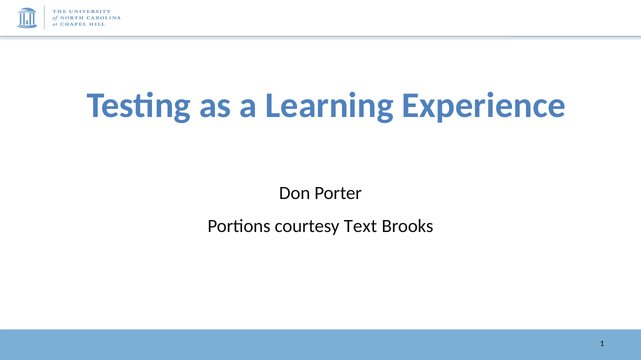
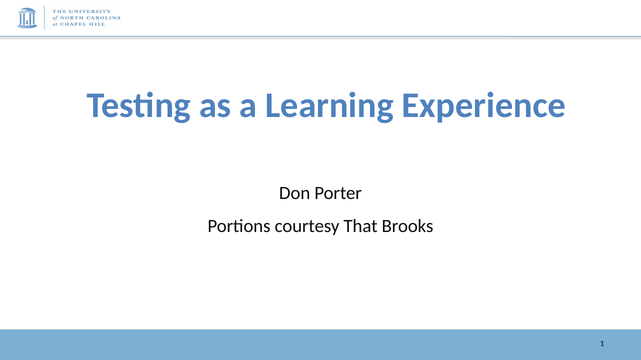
Text: Text -> That (361, 227)
